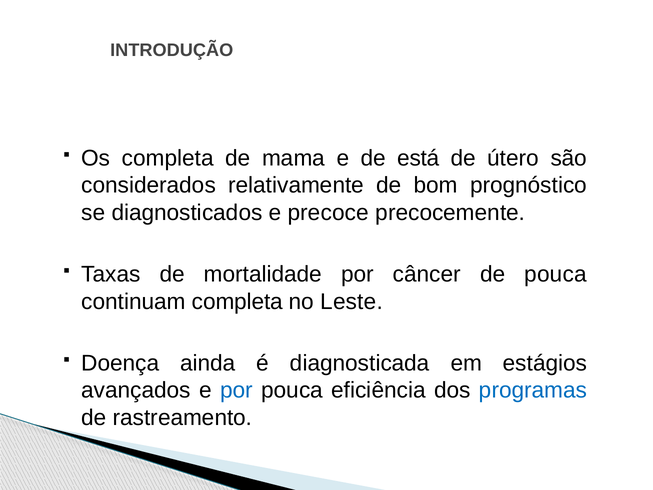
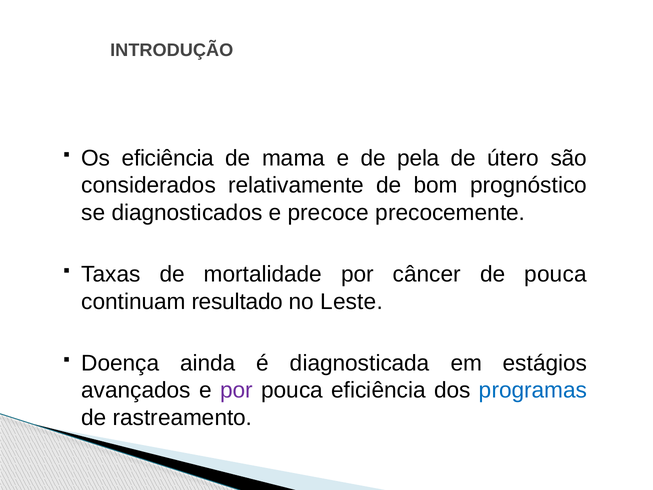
Os completa: completa -> eficiência (168, 158)
está: está -> pela (418, 158)
continuam completa: completa -> resultado (237, 301)
por colour: blue -> purple (237, 390)
